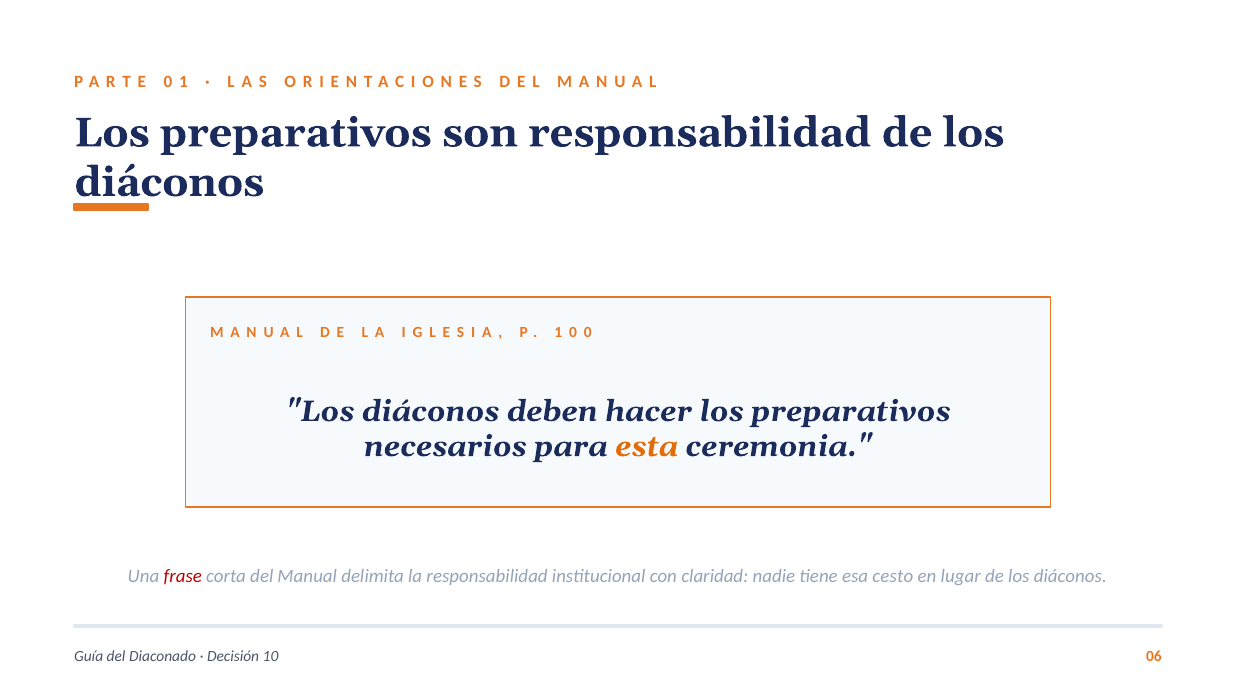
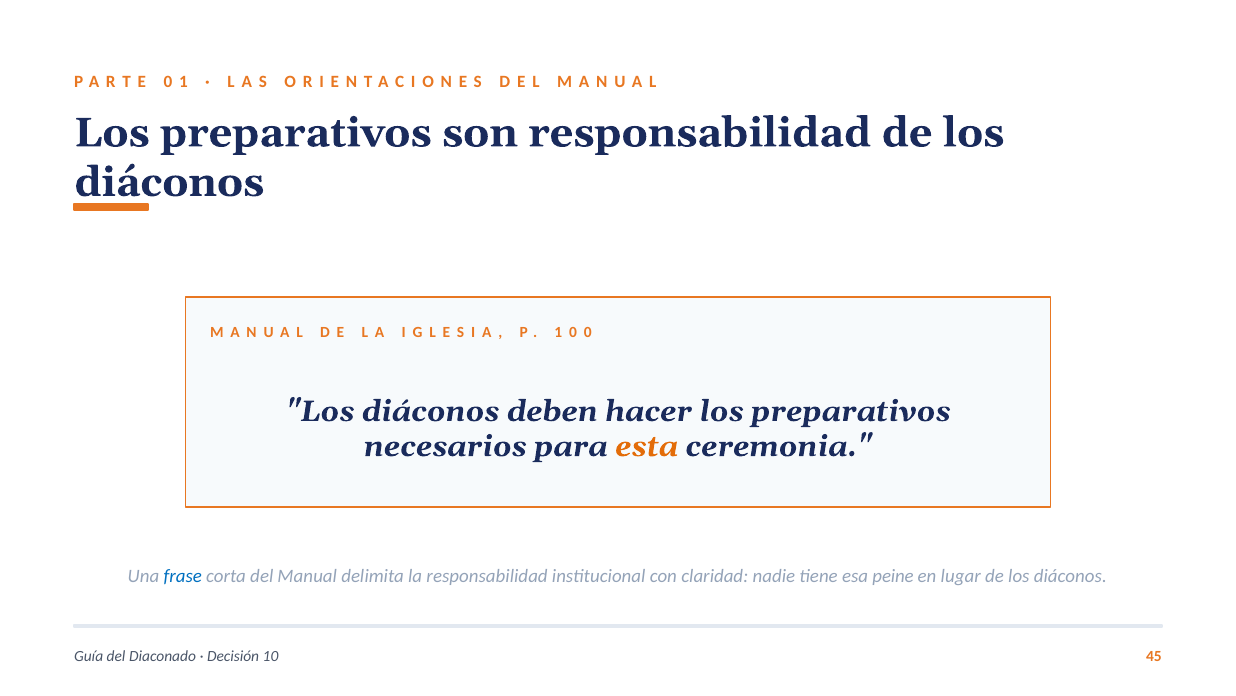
frase colour: red -> blue (183, 576)
cesto: cesto -> peine (893, 576)
06: 06 -> 45 (1154, 656)
